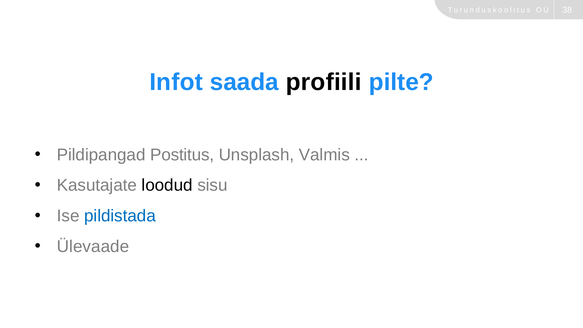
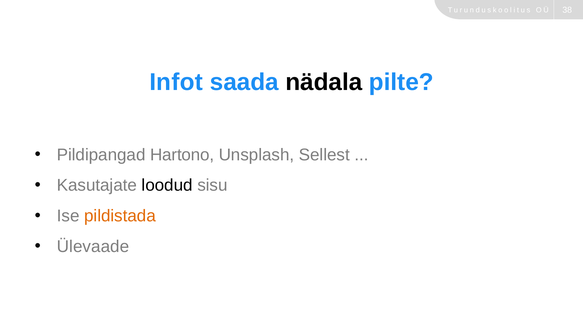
profiili: profiili -> nädala (324, 82)
Postitus: Postitus -> Hartono (182, 155)
Valmis: Valmis -> Sellest (324, 155)
pildistada colour: blue -> orange (120, 216)
